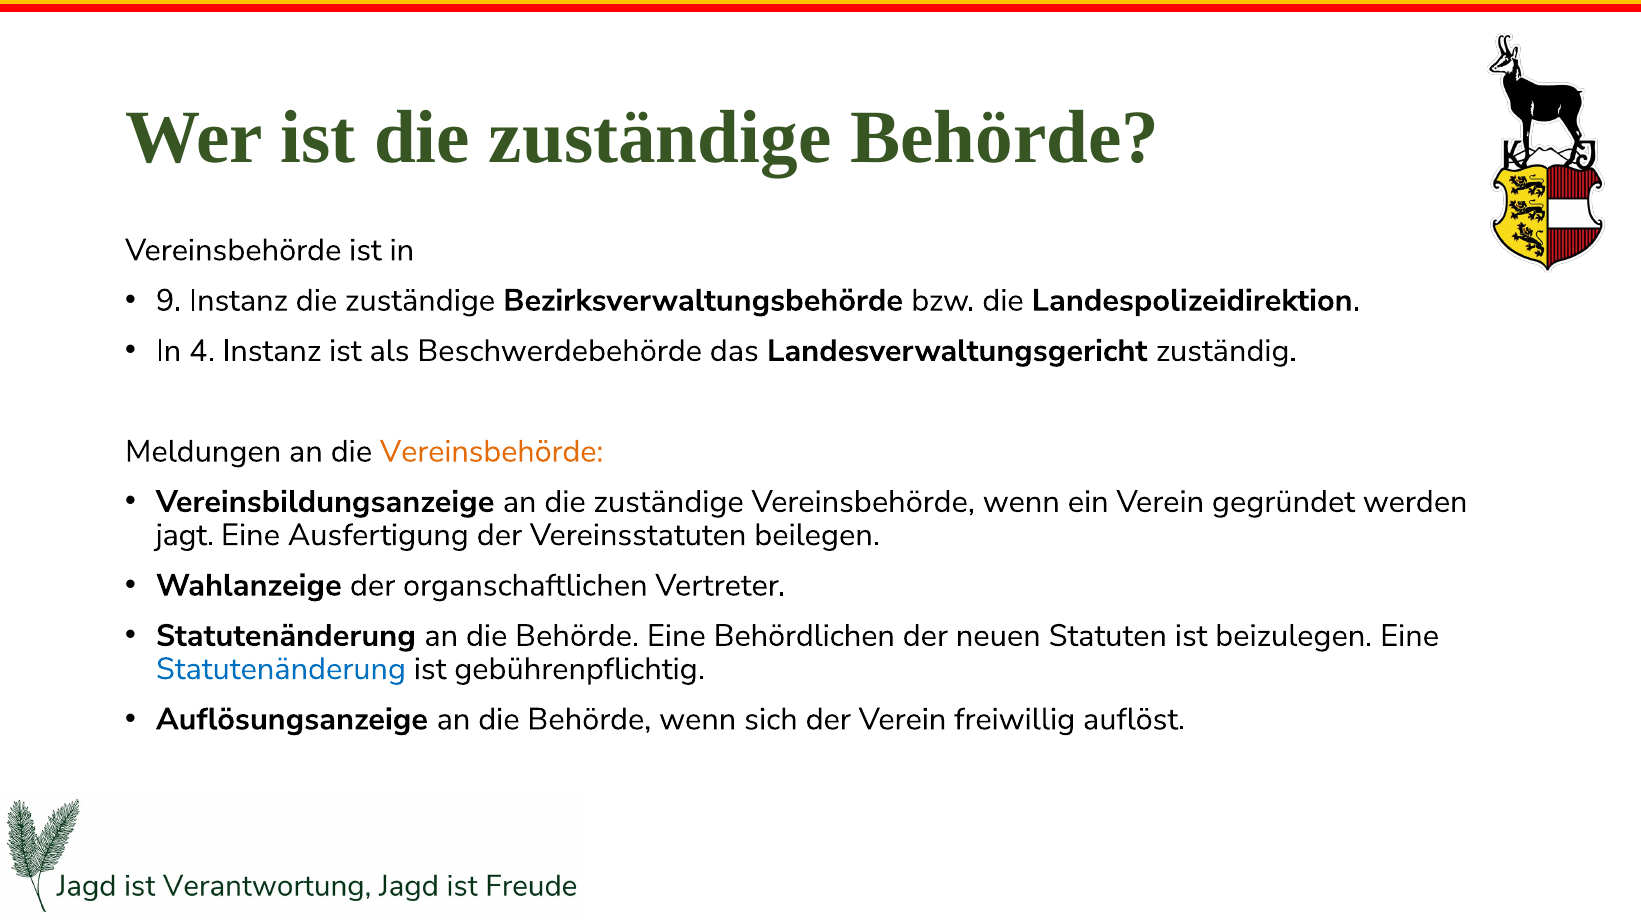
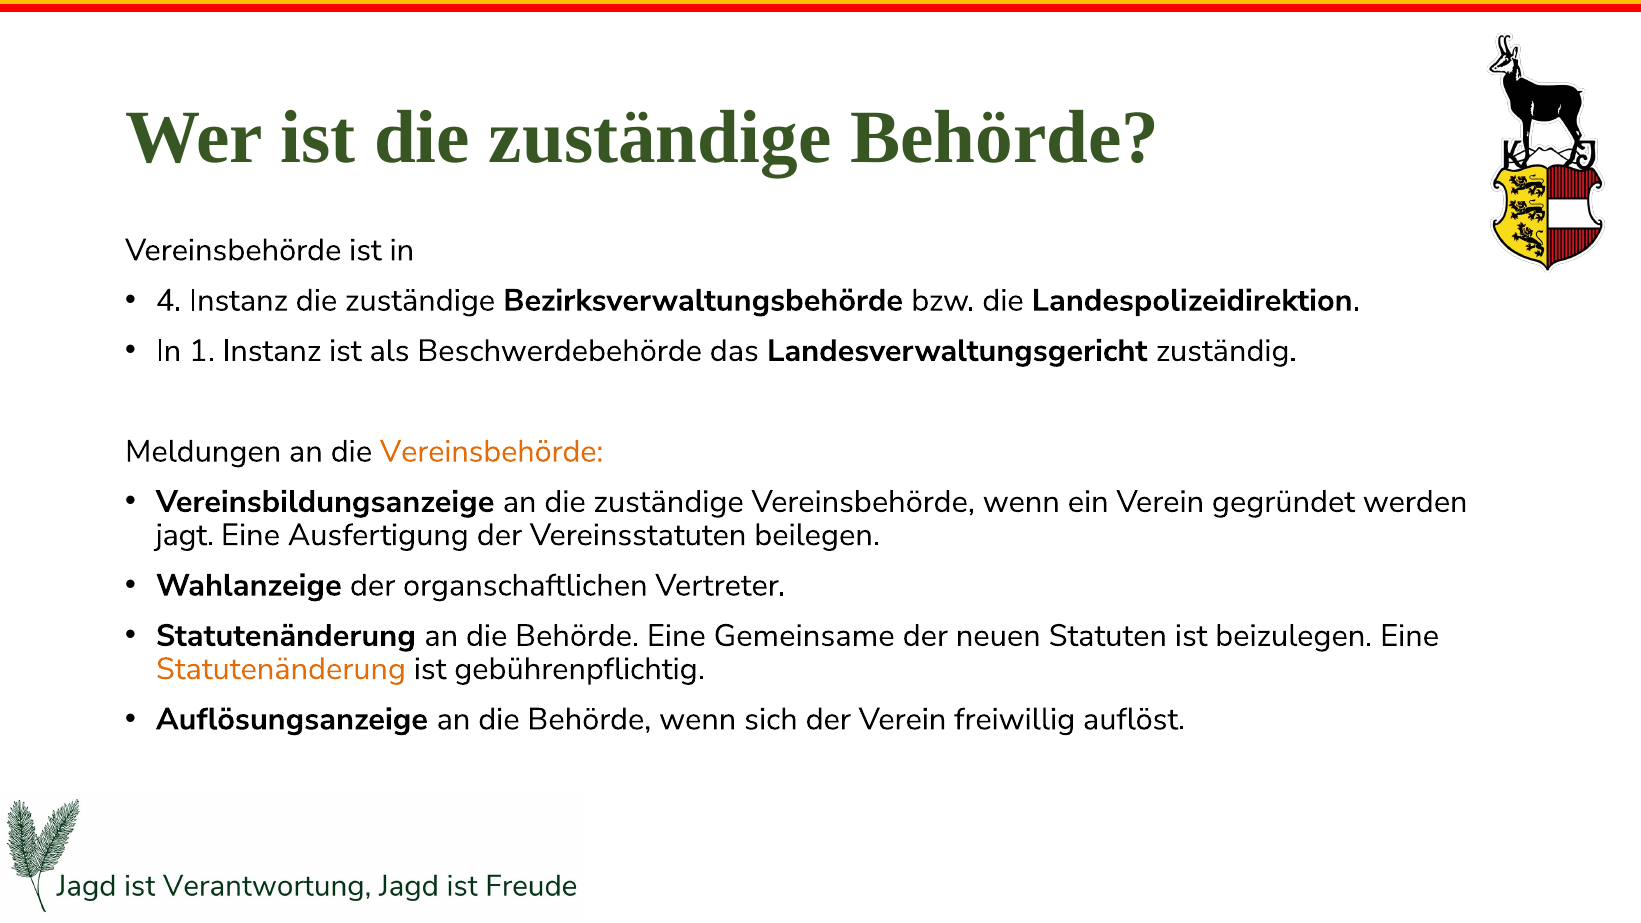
9: 9 -> 4 (169, 300)
4: 4 -> 1 (202, 351)
Behördlichen: Behördlichen -> Gemeinsame (804, 636)
Statutenänderung colour: blue -> orange (281, 669)
